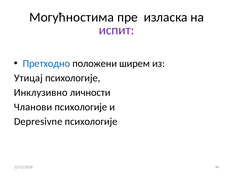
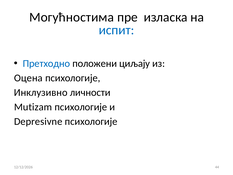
испит colour: purple -> blue (116, 30)
ширем: ширем -> циљају (135, 63)
Утицај: Утицај -> Оцена (28, 78)
Чланови: Чланови -> Mutizam (33, 107)
